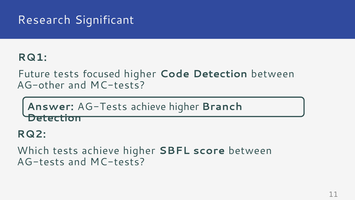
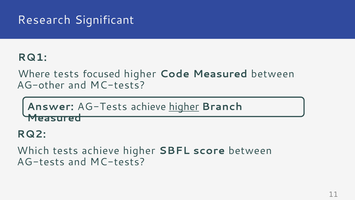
Future: Future -> Where (34, 74)
Code Detection: Detection -> Measured (220, 74)
higher underline: none -> present (184, 107)
Detection: Detection -> Measured (54, 118)
